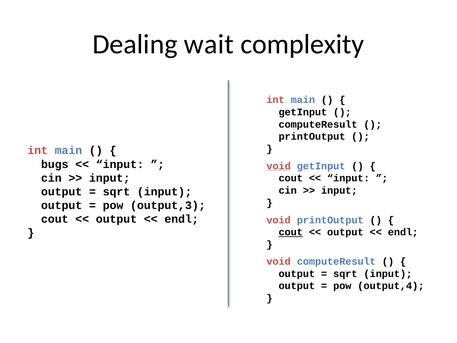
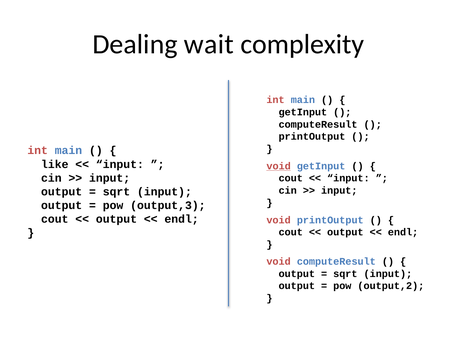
bugs: bugs -> like (55, 164)
cout underline: present -> none (291, 232)
output,4: output,4 -> output,2 (391, 286)
